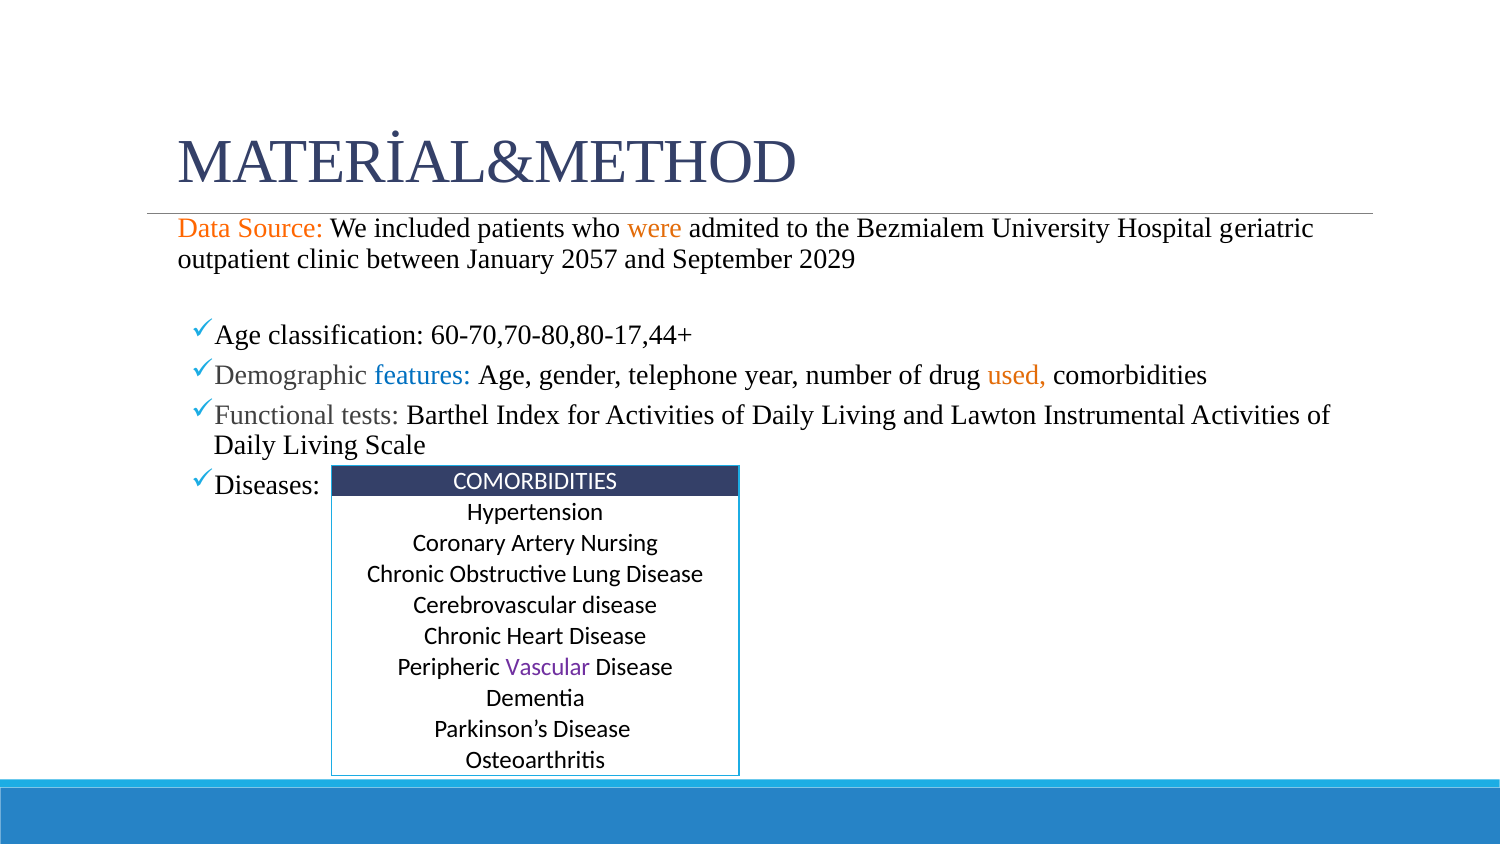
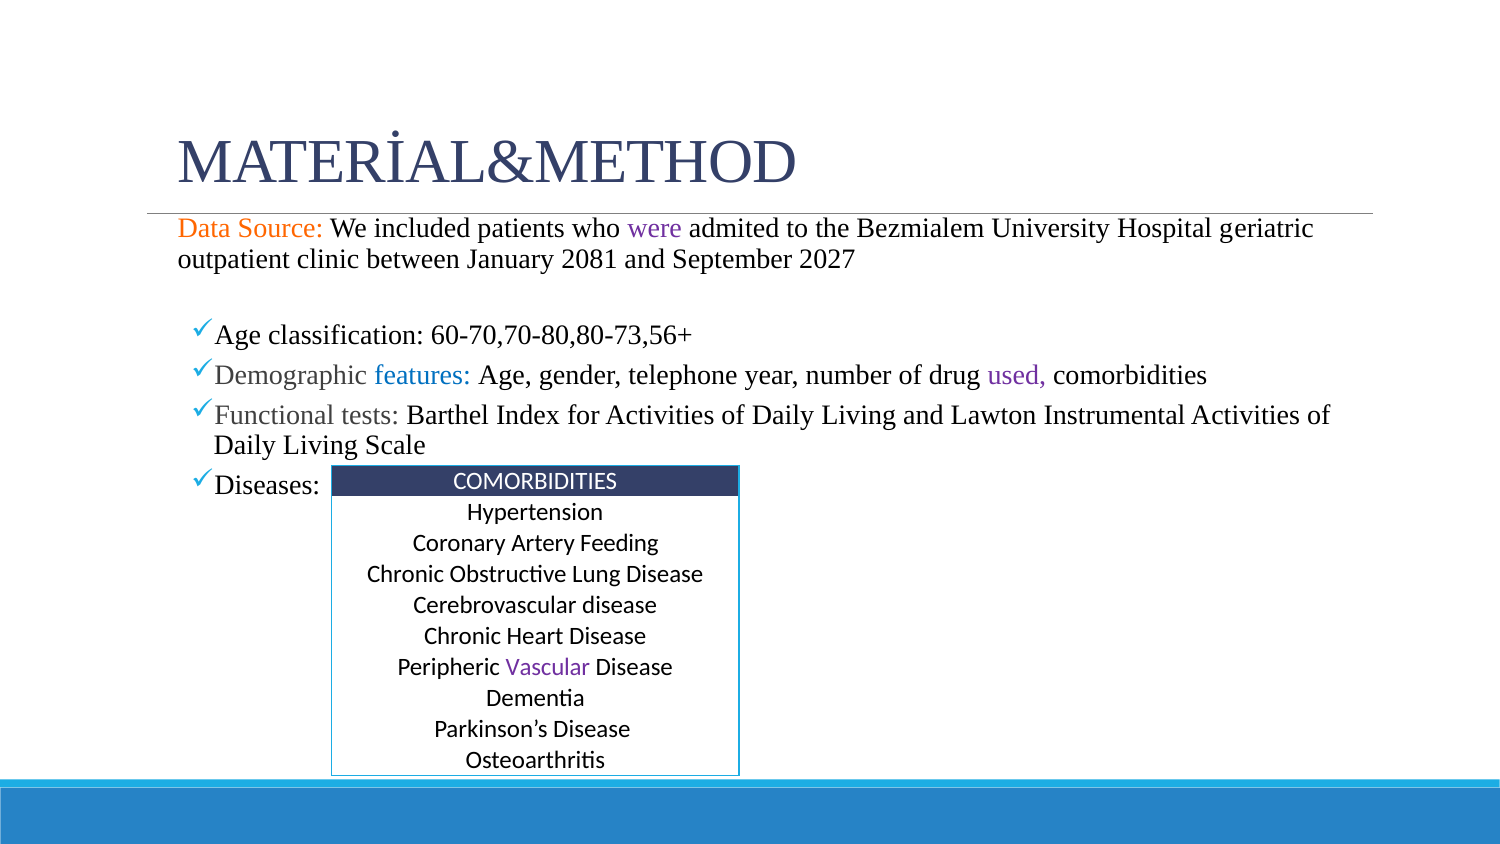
were colour: orange -> purple (655, 228)
2057: 2057 -> 2081 (589, 259)
2029: 2029 -> 2027 (827, 259)
60-70,70-80,80-17,44+: 60-70,70-80,80-17,44+ -> 60-70,70-80,80-73,56+ (562, 335)
used colour: orange -> purple (1017, 375)
Nursing: Nursing -> Feeding (619, 543)
